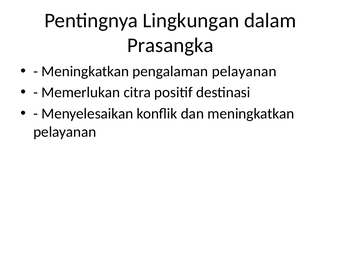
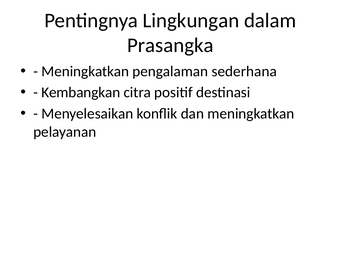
pengalaman pelayanan: pelayanan -> sederhana (244, 72)
Memerlukan: Memerlukan -> Kembangkan (81, 93)
